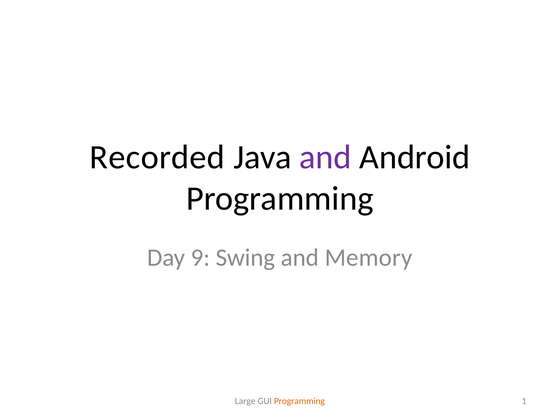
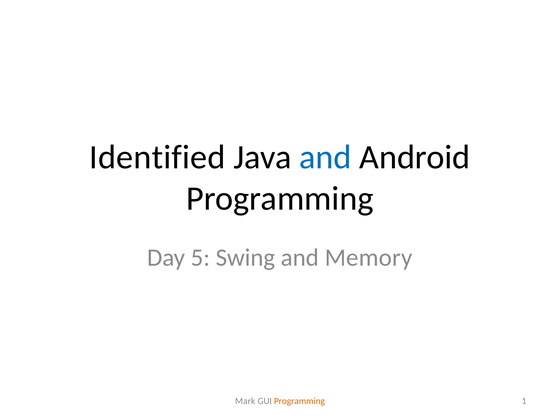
Recorded: Recorded -> Identified (157, 157)
and colour: purple -> blue (325, 157)
9: 9 -> 5 (200, 257)
Large: Large -> Mark (245, 401)
